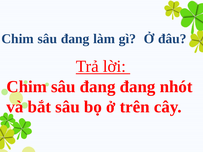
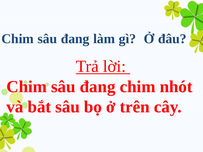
đang đang: đang -> chim (138, 87)
